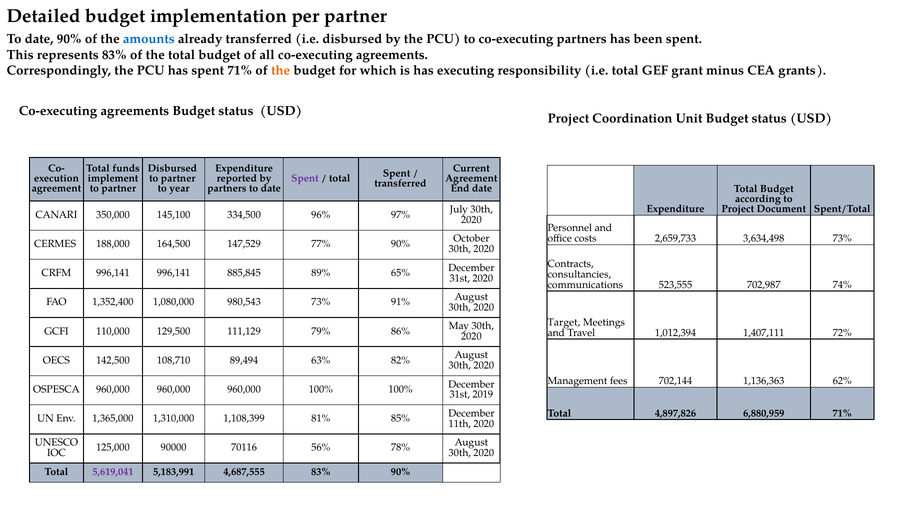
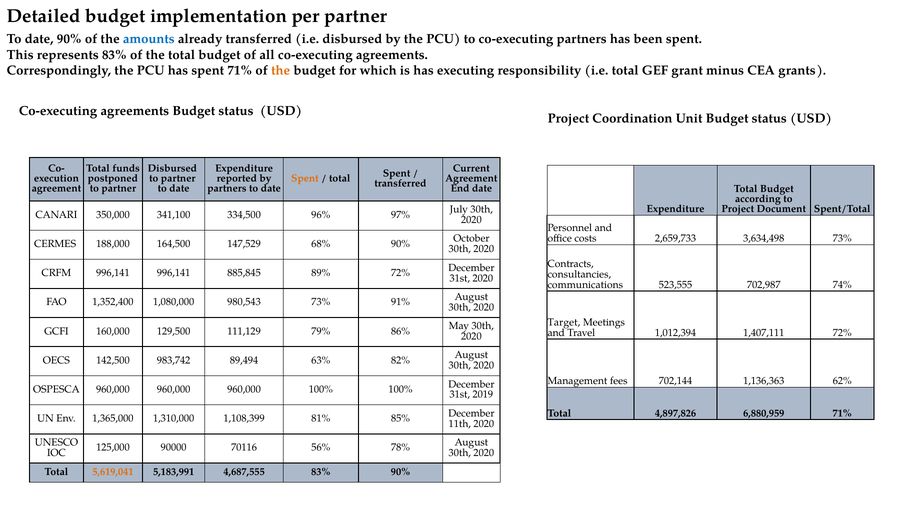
implement: implement -> postponed (113, 178)
Spent colour: purple -> orange (305, 178)
year: year -> date (179, 188)
145,100: 145,100 -> 341,100 (174, 215)
77%: 77% -> 68% (321, 244)
89% 65%: 65% -> 72% (401, 273)
110,000: 110,000 -> 160,000 (113, 331)
108,710: 108,710 -> 983,742 (174, 360)
5,619,041 colour: purple -> orange (113, 471)
